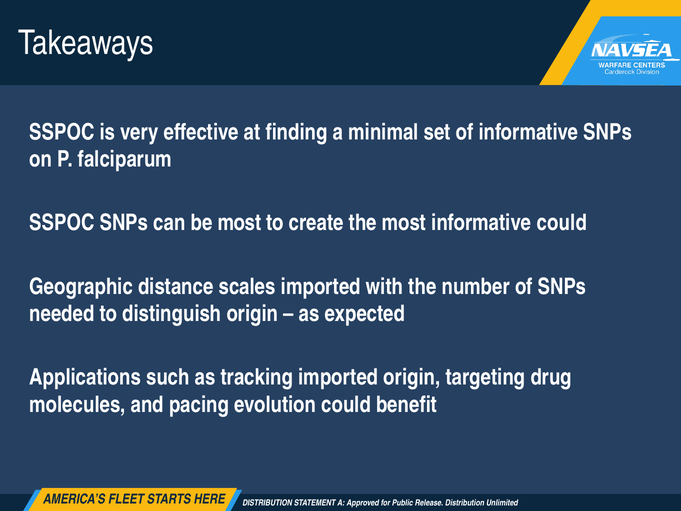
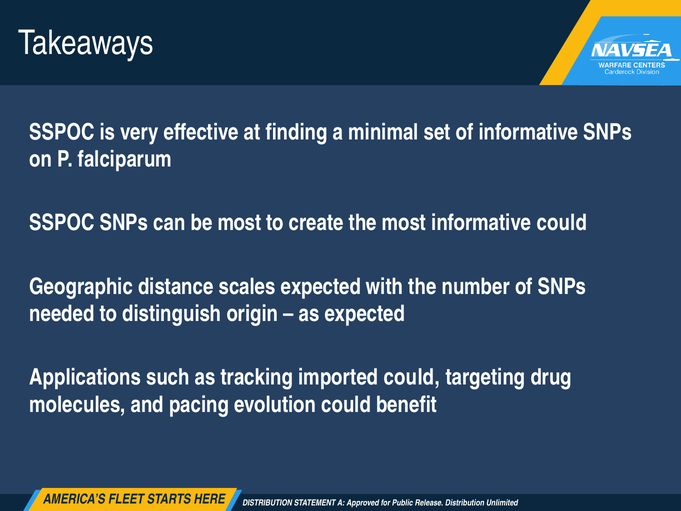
scales imported: imported -> expected (321, 286)
imported origin: origin -> could (412, 377)
